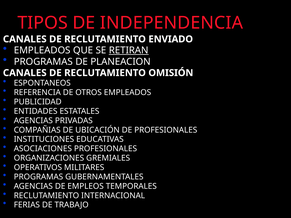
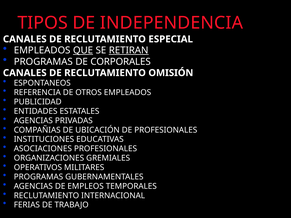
ENVIADO: ENVIADO -> ESPECIAL (171, 39)
QUE underline: none -> present (83, 50)
PLANEACION: PLANEACION -> CORPORALES (121, 62)
